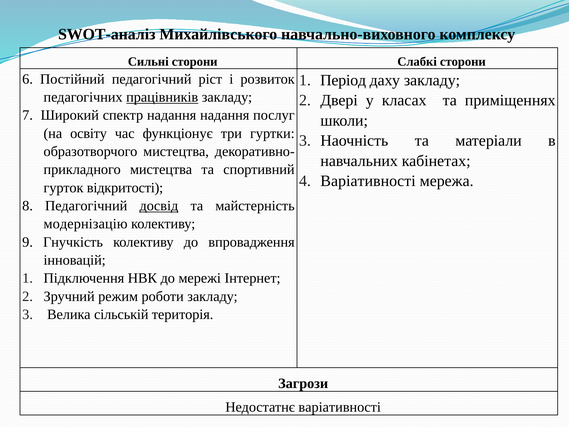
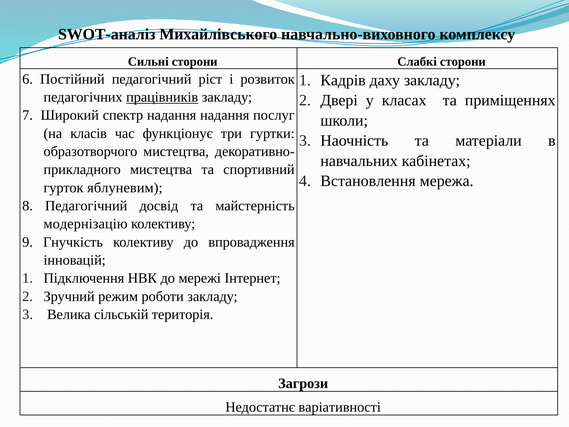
Період: Період -> Кадрів (343, 80)
освіту: освіту -> класів (89, 133)
Варіативності: Варіативності -> Встановлення (368, 181)
відкритості: відкритості -> яблуневим (125, 188)
досвід underline: present -> none (159, 206)
